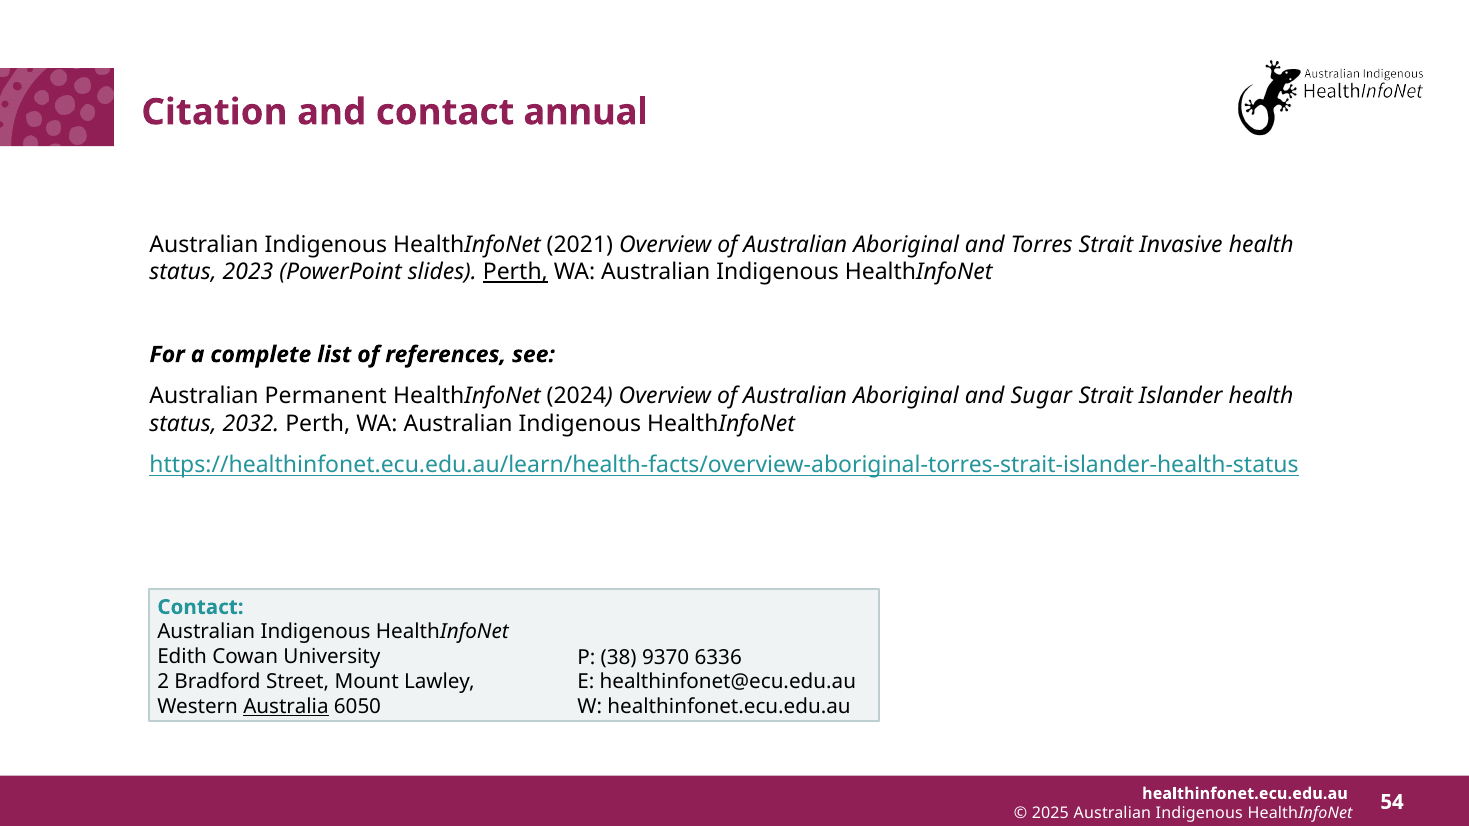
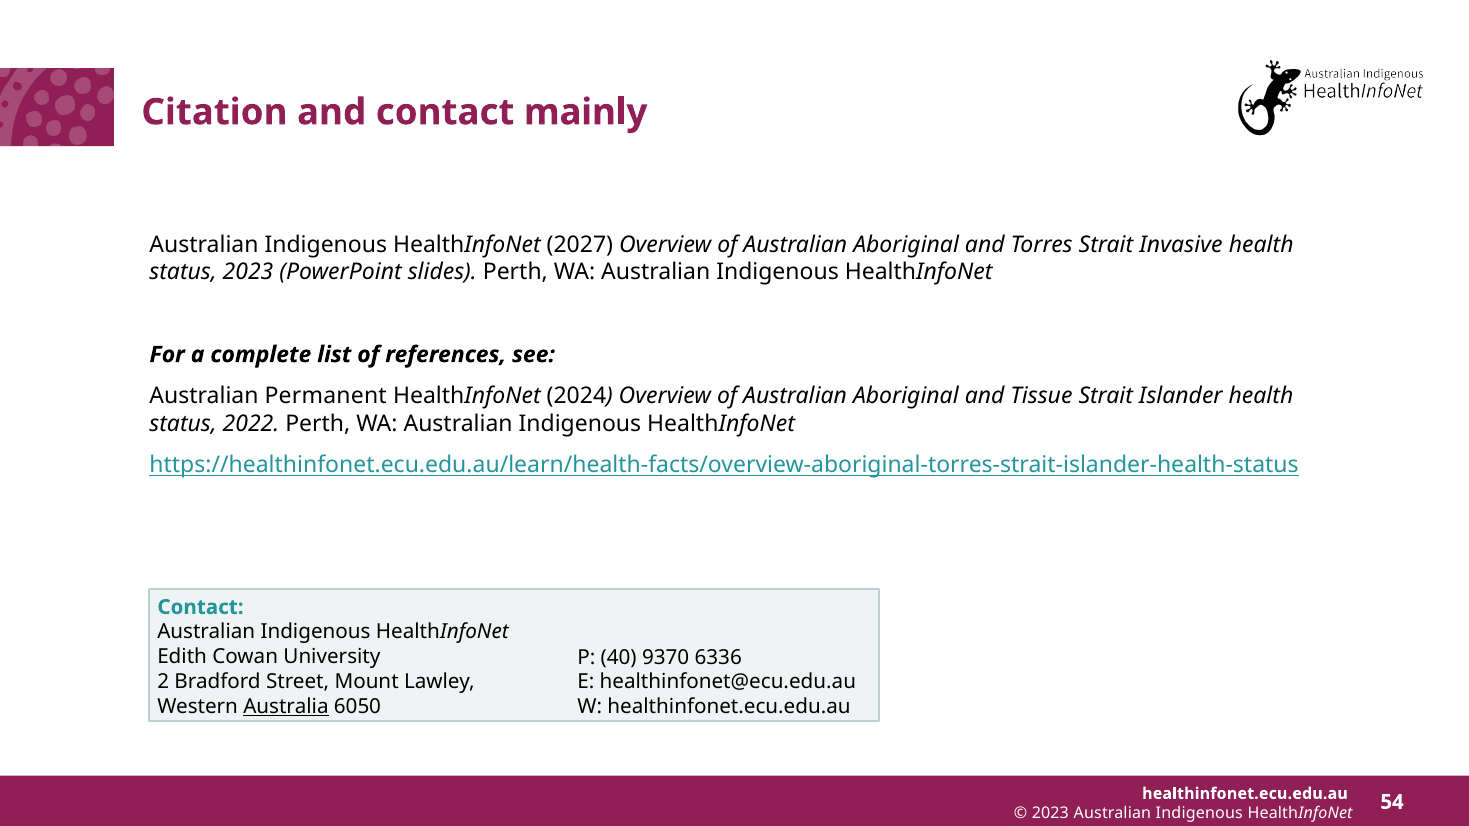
annual: annual -> mainly (586, 112)
2021: 2021 -> 2027 (580, 245)
Perth underline: present -> none (515, 272)
Sugar: Sugar -> Tissue (1041, 396)
2032: 2032 -> 2022 (251, 424)
38: 38 -> 40 (619, 657)
2025: 2025 -> 2023 (1050, 813)
